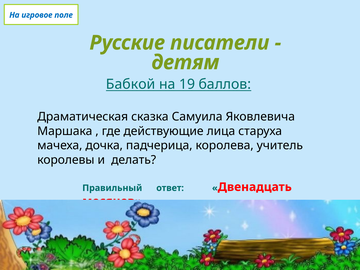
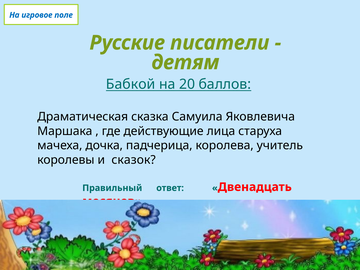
19: 19 -> 20 (187, 84)
делать: делать -> сказок (134, 160)
